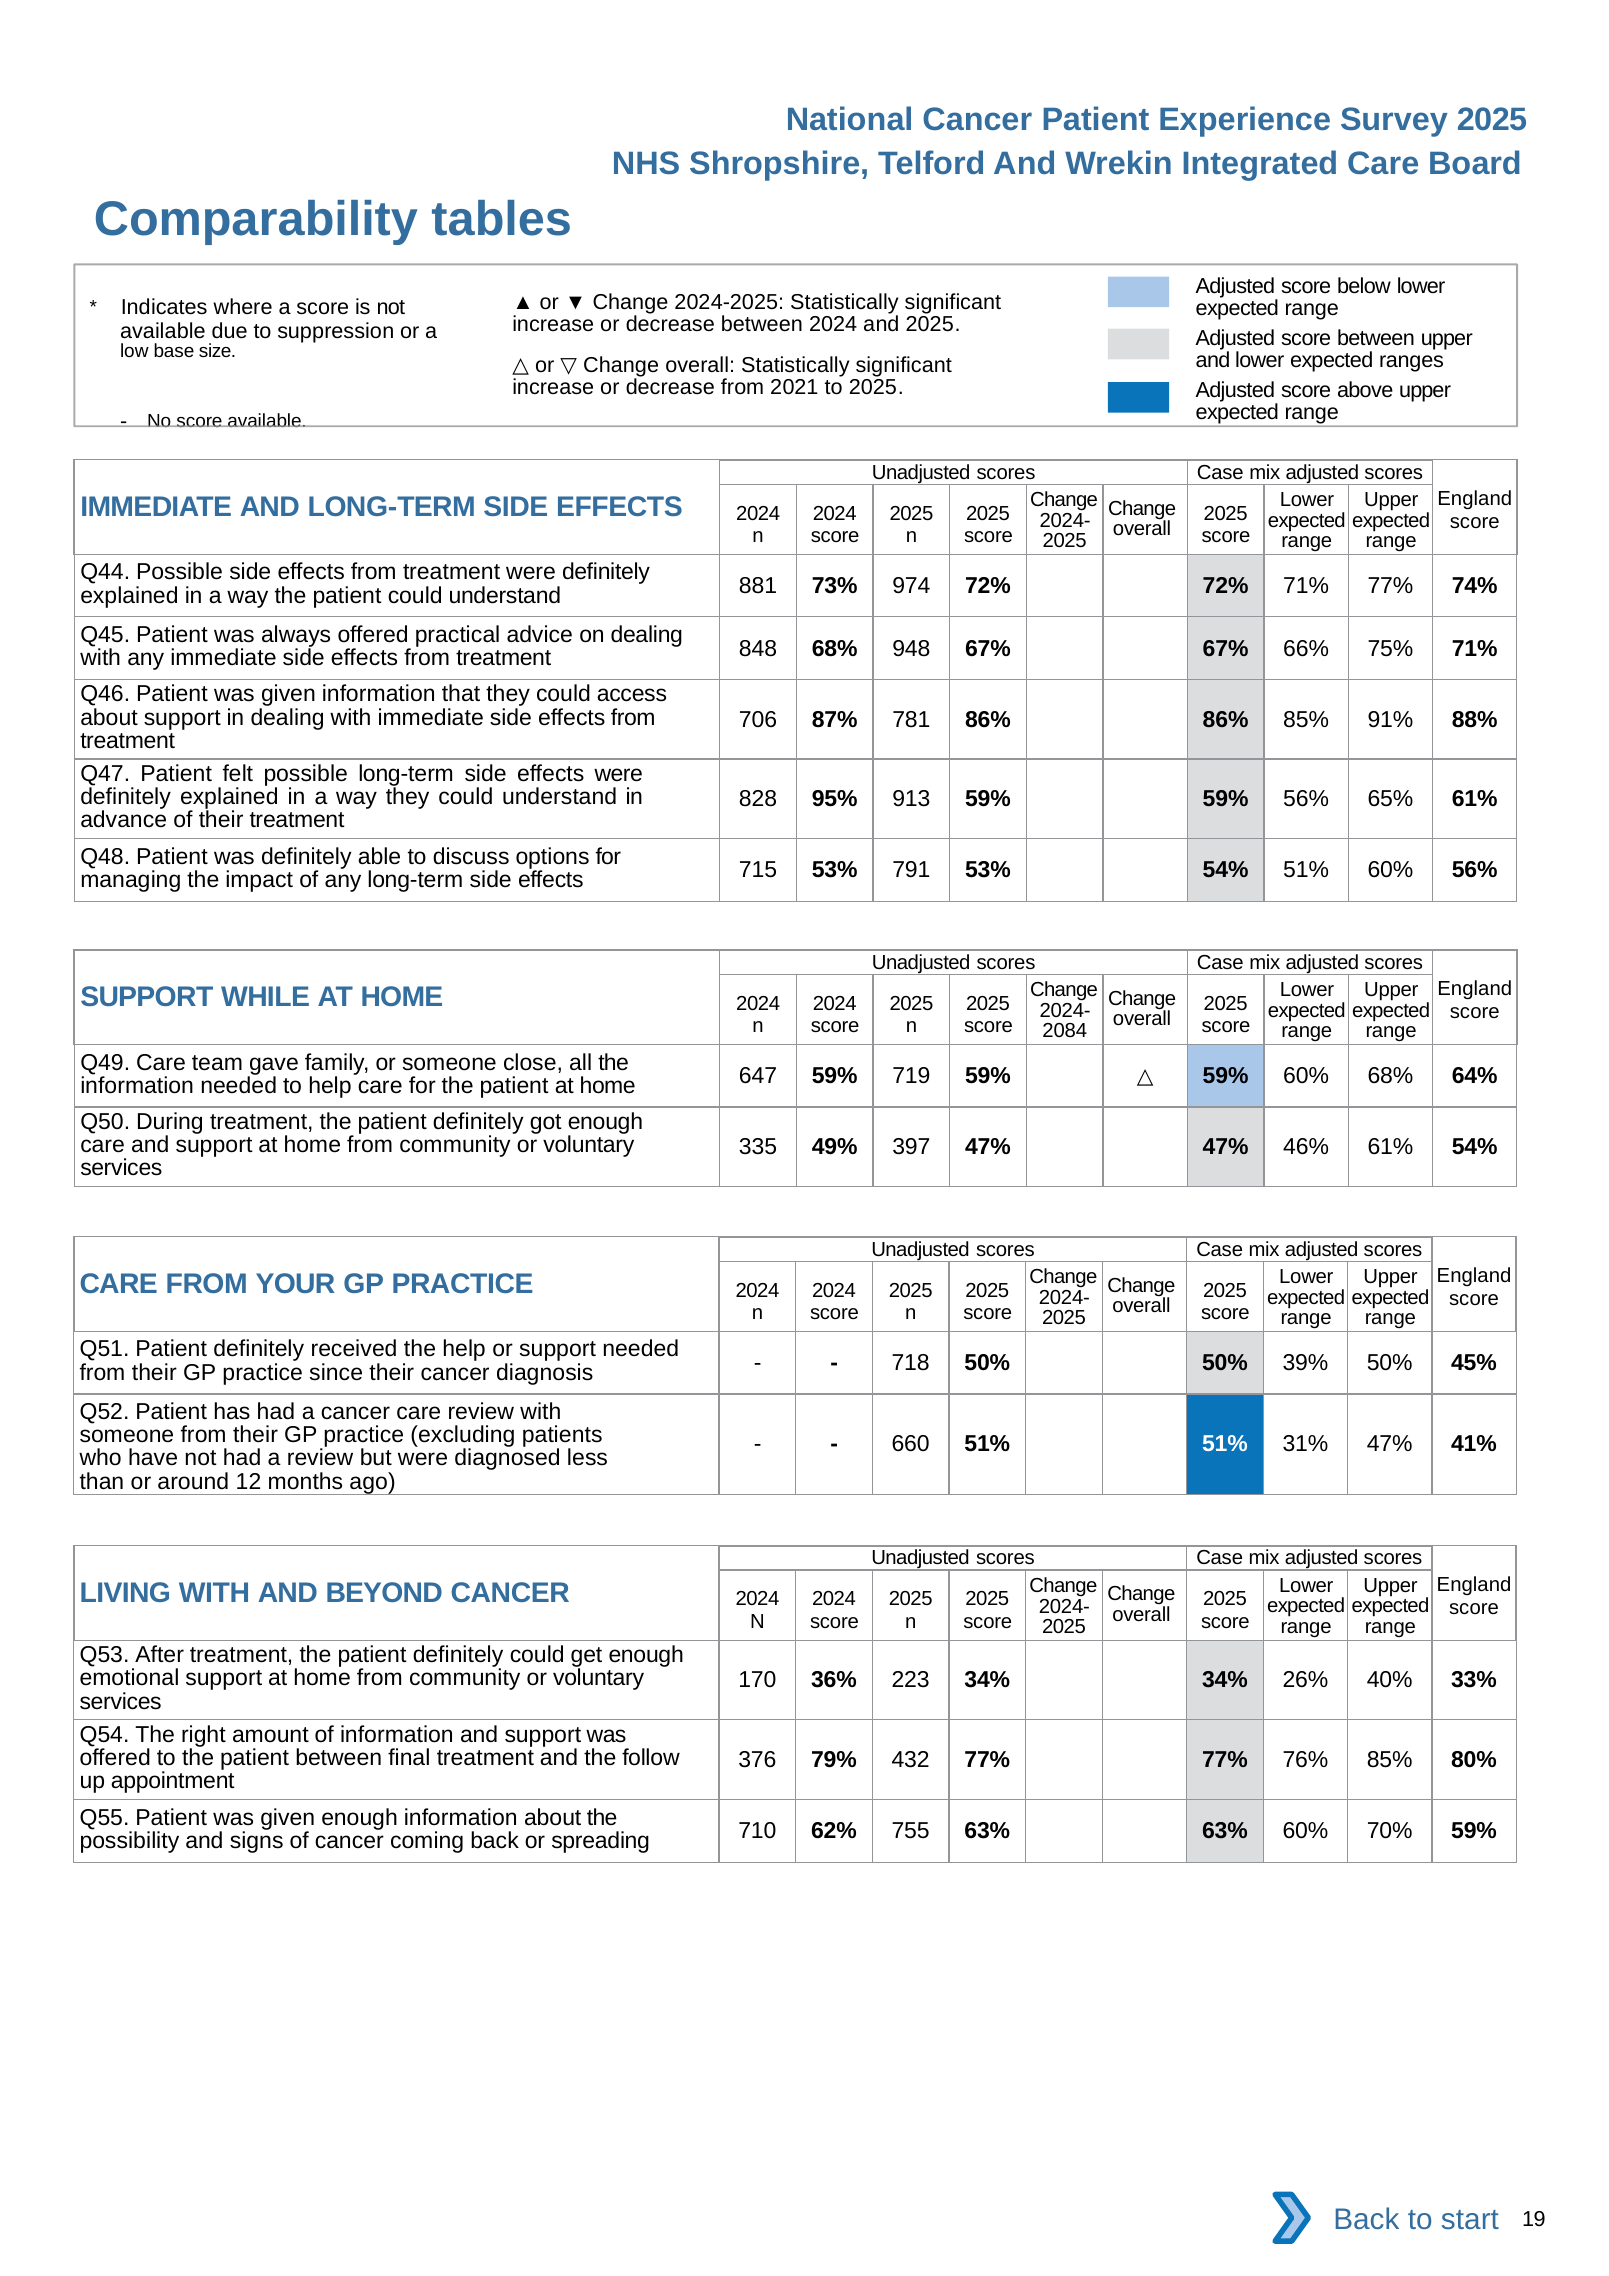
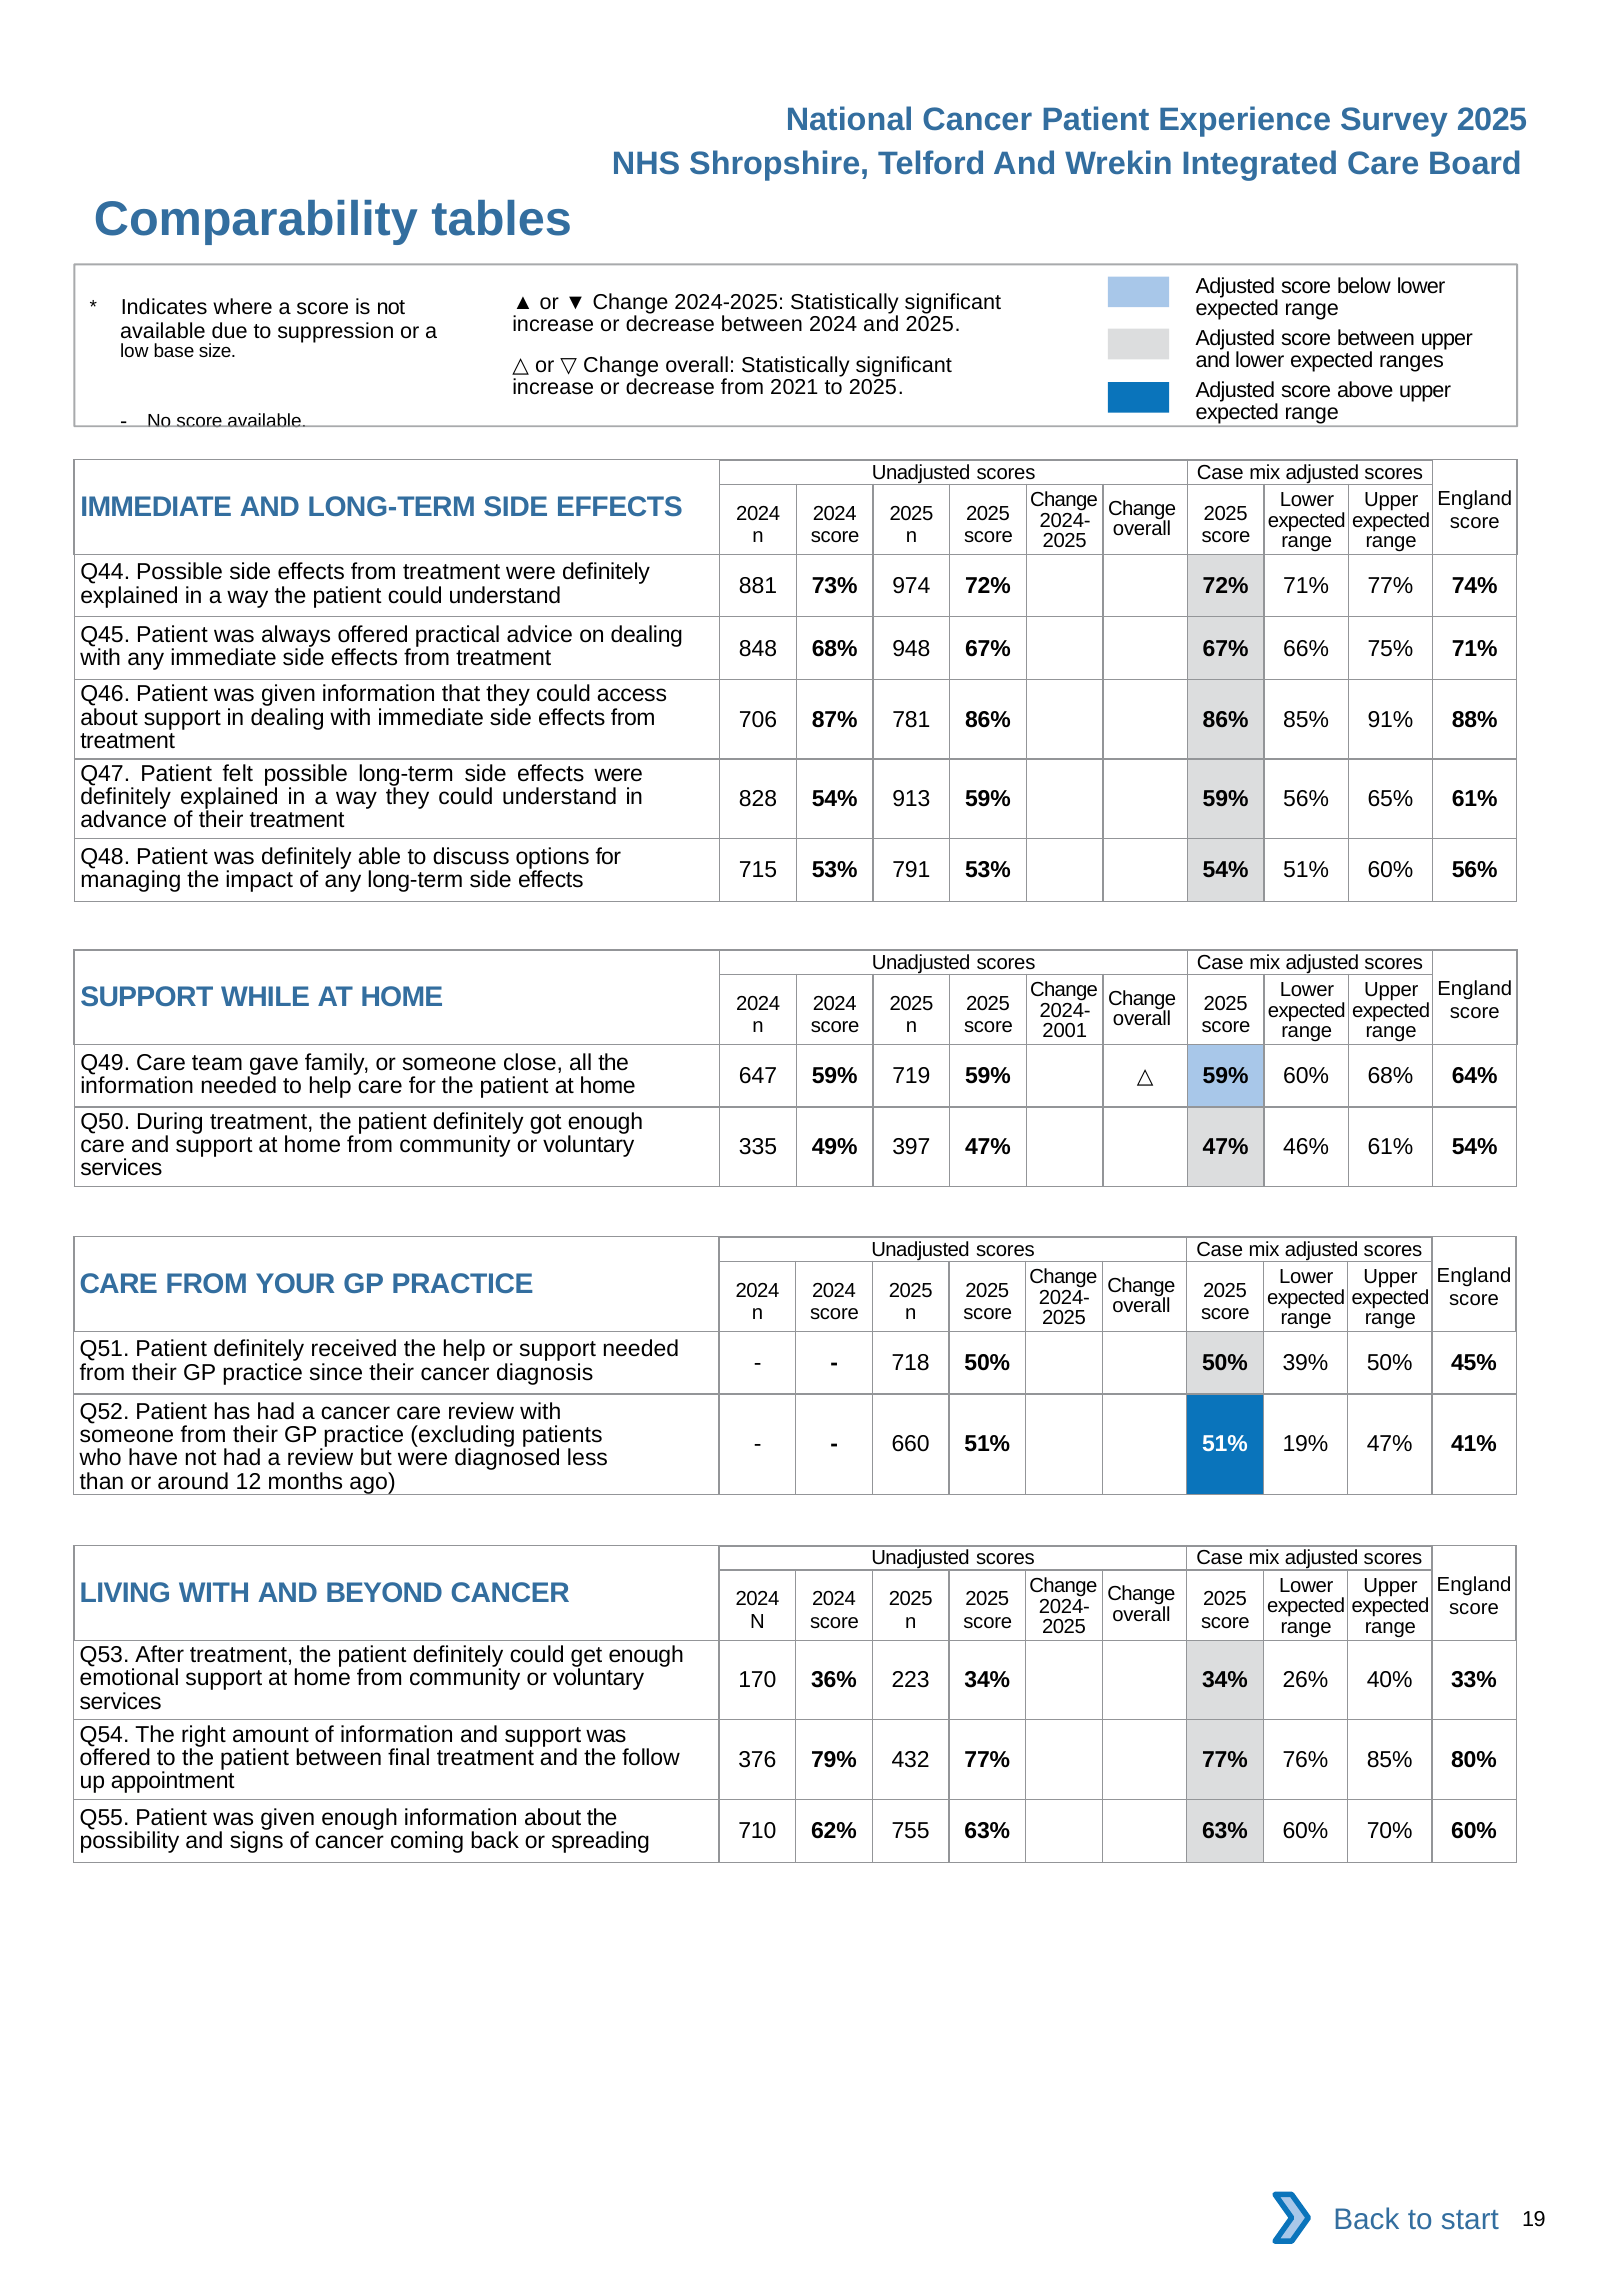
828 95%: 95% -> 54% (835, 800)
2084: 2084 -> 2001 (1065, 1031)
31%: 31% -> 19% (1305, 1445)
70% 59%: 59% -> 60% (1474, 1832)
